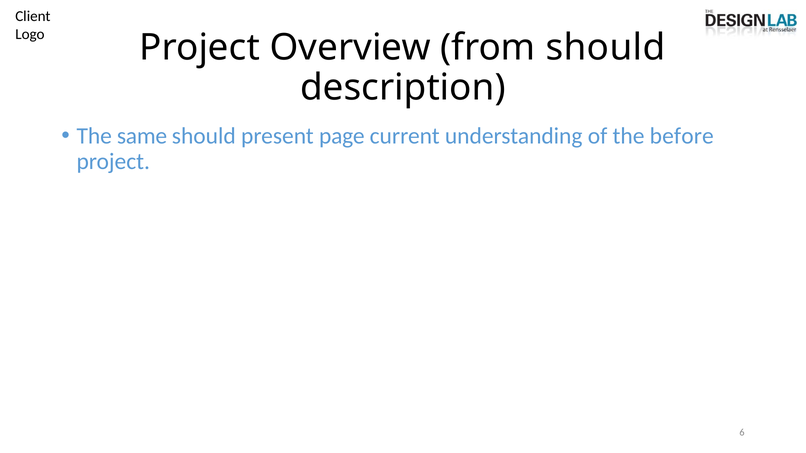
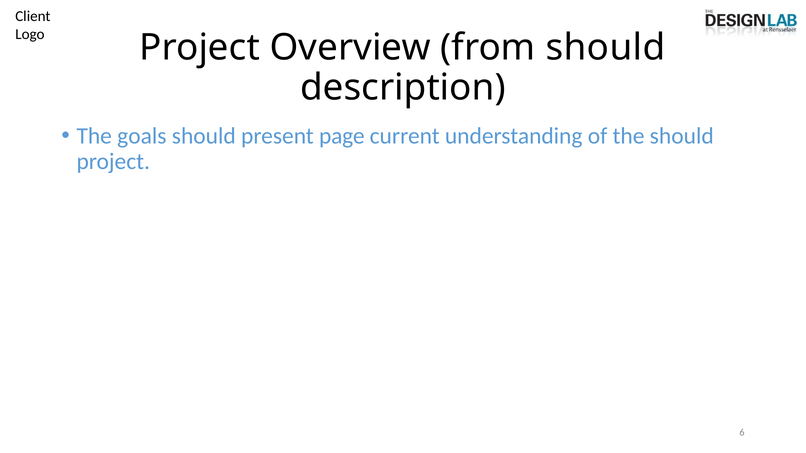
same: same -> goals (142, 136)
the before: before -> should (682, 136)
